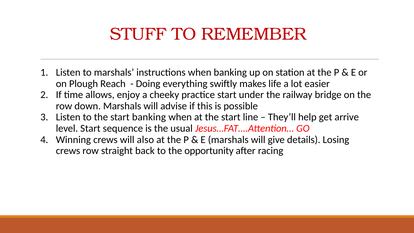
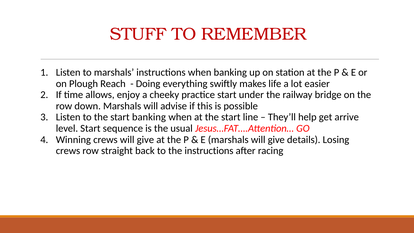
crews will also: also -> give (145, 140)
the opportunity: opportunity -> instructions (209, 151)
